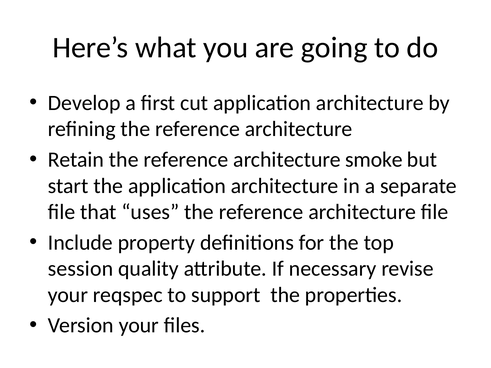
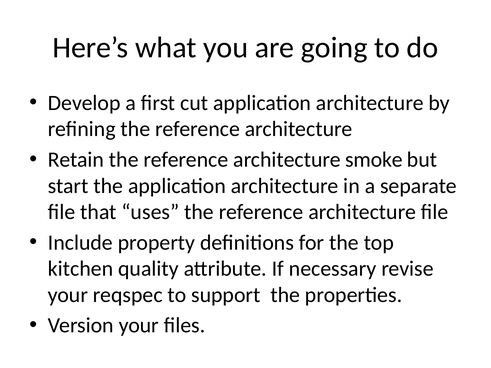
session: session -> kitchen (81, 269)
